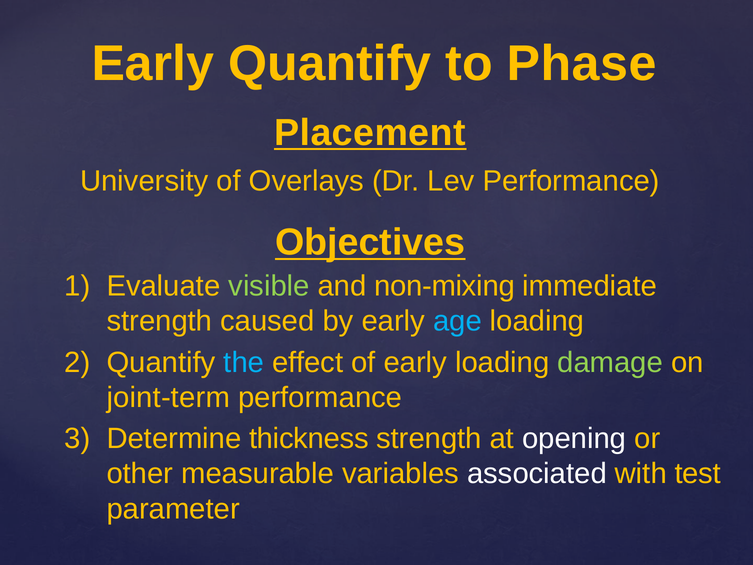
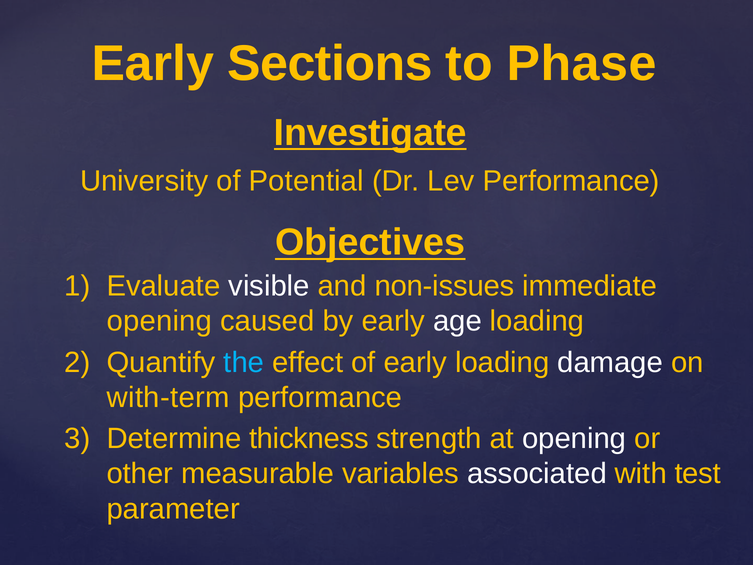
Early Quantify: Quantify -> Sections (330, 64)
Placement: Placement -> Investigate (370, 133)
Overlays: Overlays -> Potential (306, 181)
visible colour: light green -> white (269, 286)
non-mixing: non-mixing -> non-issues (444, 286)
strength: strength -> opening (159, 321)
age colour: light blue -> white (457, 321)
damage colour: light green -> white (610, 362)
joint-term: joint-term -> with-term (168, 397)
